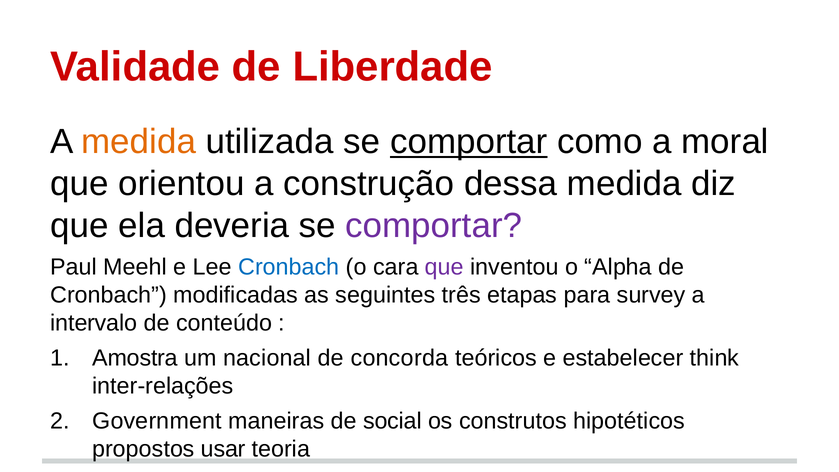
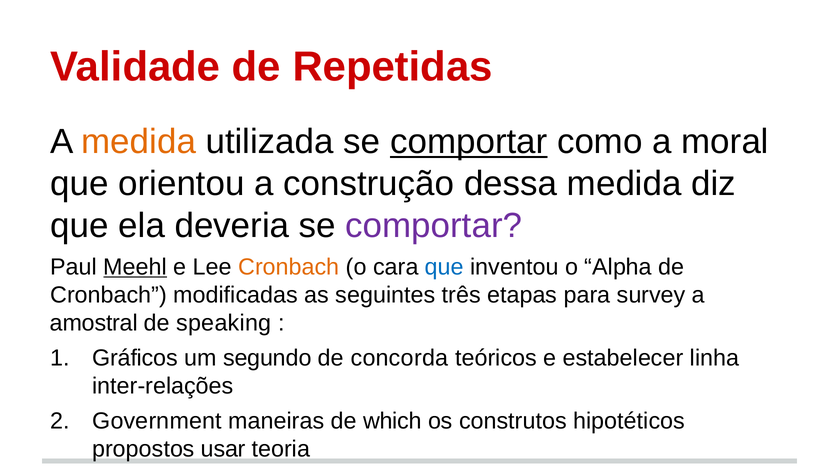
Liberdade: Liberdade -> Repetidas (393, 67)
Meehl underline: none -> present (135, 267)
Cronbach colour: blue -> orange (289, 267)
que colour: purple -> blue (444, 267)
intervalo: intervalo -> amostral (94, 323)
conteúdo: conteúdo -> speaking (224, 323)
Amostra: Amostra -> Gráficos (135, 358)
nacional: nacional -> segundo (267, 358)
think: think -> linha (715, 358)
social: social -> which (392, 421)
